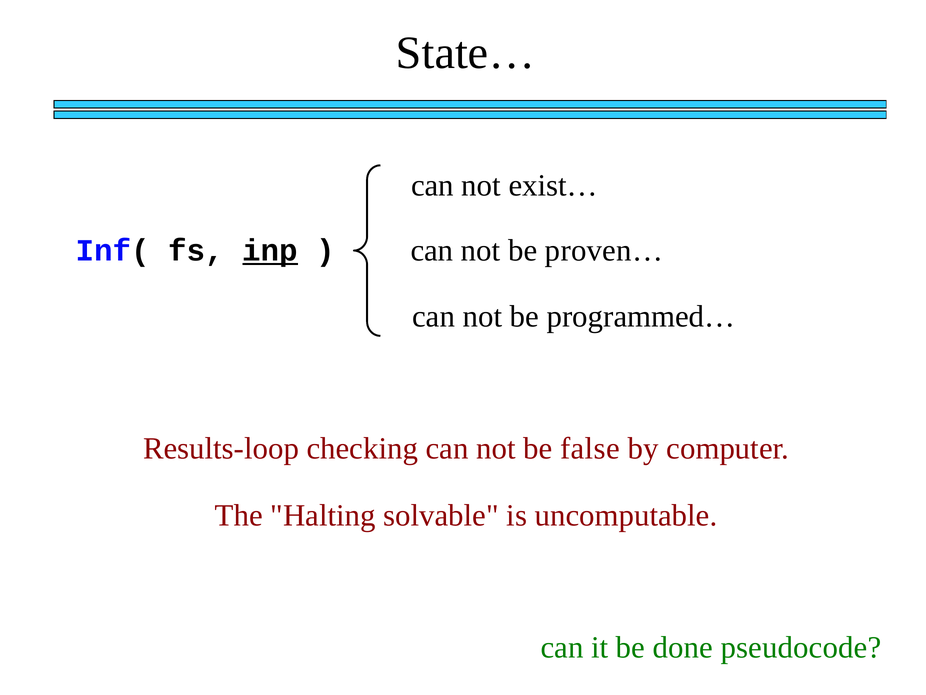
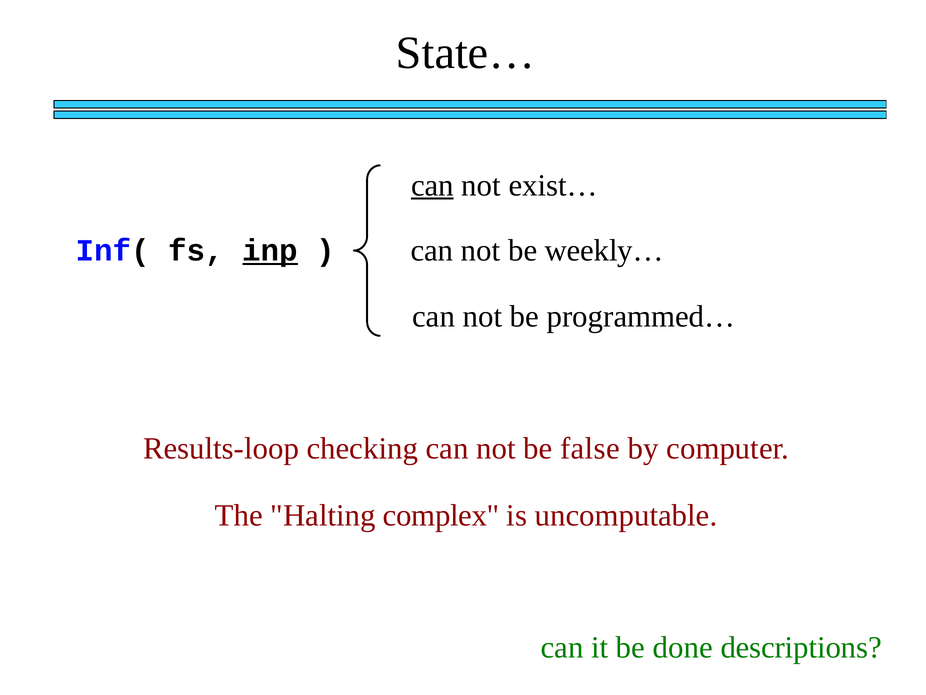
can underline: none -> present (432, 185)
proven…: proven… -> weekly… (604, 251)
solvable: solvable -> complex (441, 515)
pseudocode: pseudocode -> descriptions (801, 647)
